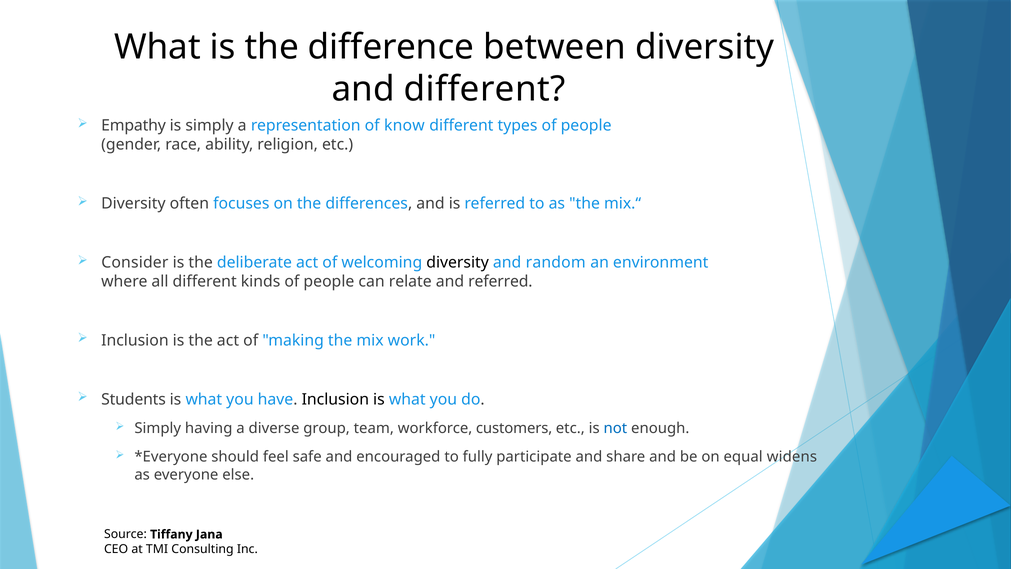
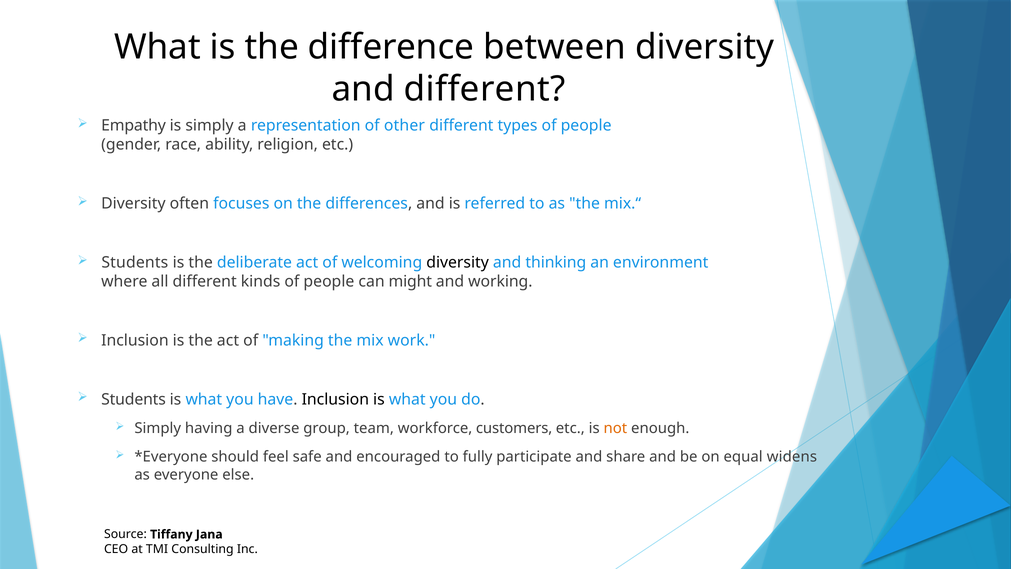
know: know -> other (404, 126)
Consider: Consider -> Students (135, 262)
random: random -> thinking (556, 262)
relate: relate -> might (410, 281)
and referred: referred -> working (500, 281)
not colour: blue -> orange (615, 428)
